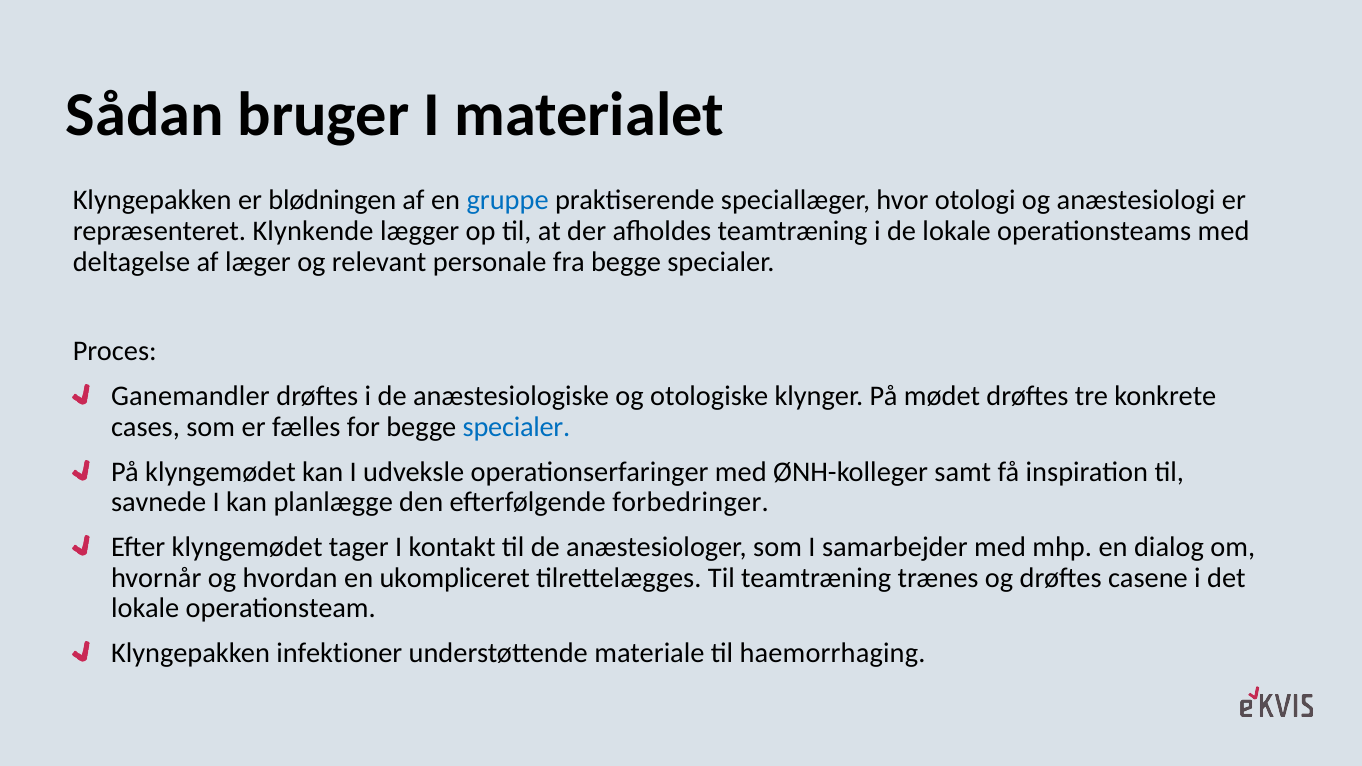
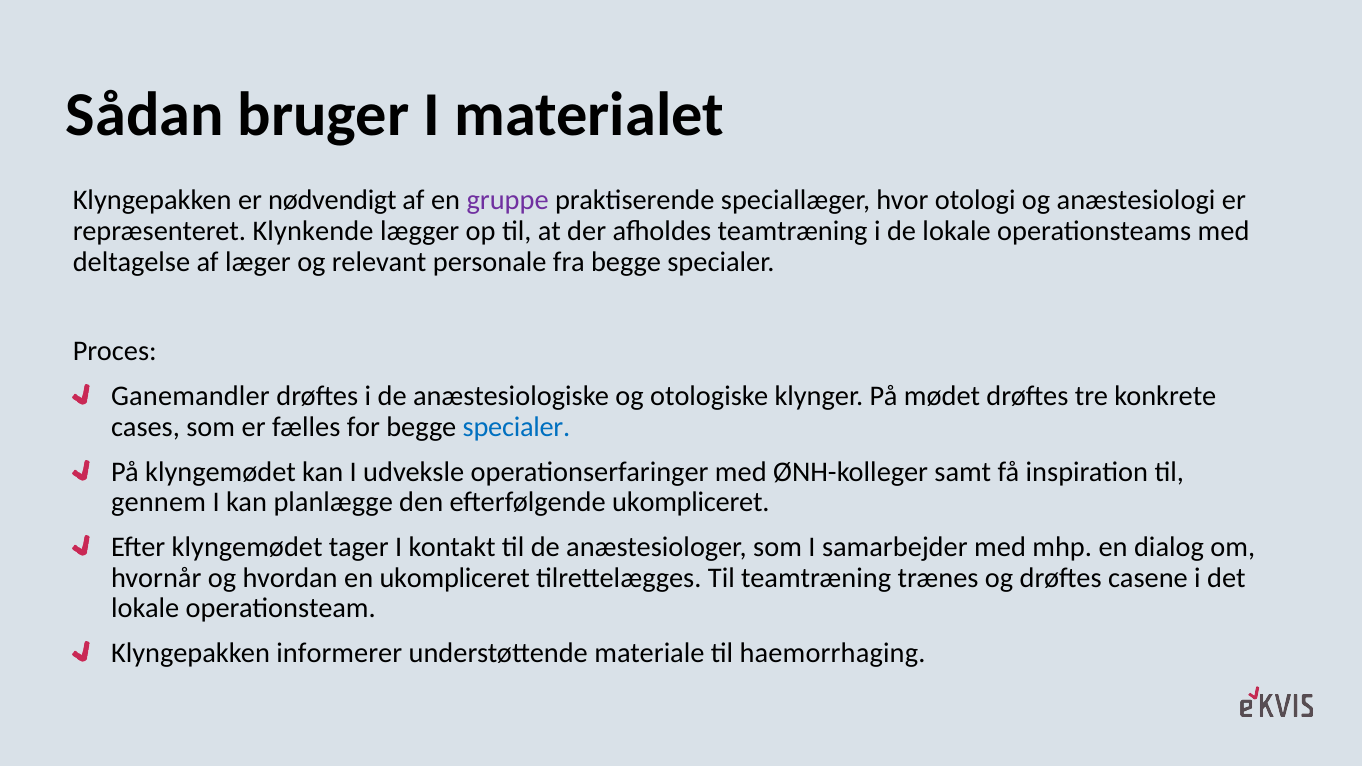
blødningen: blødningen -> nødvendigt (332, 201)
gruppe colour: blue -> purple (508, 201)
savnede: savnede -> gennem (159, 502)
efterfølgende forbedringer: forbedringer -> ukompliceret (691, 502)
infektioner: infektioner -> informerer (339, 653)
